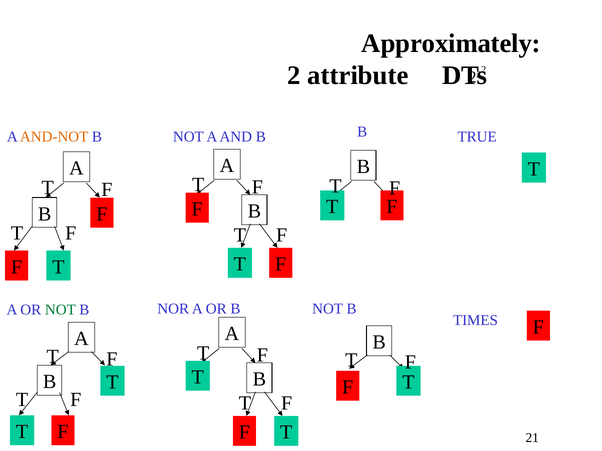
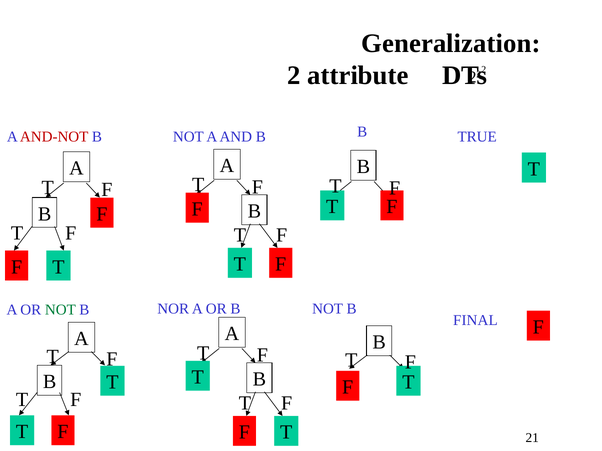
Approximately: Approximately -> Generalization (451, 44)
AND-NOT colour: orange -> red (54, 137)
TIMES: TIMES -> FINAL (475, 320)
